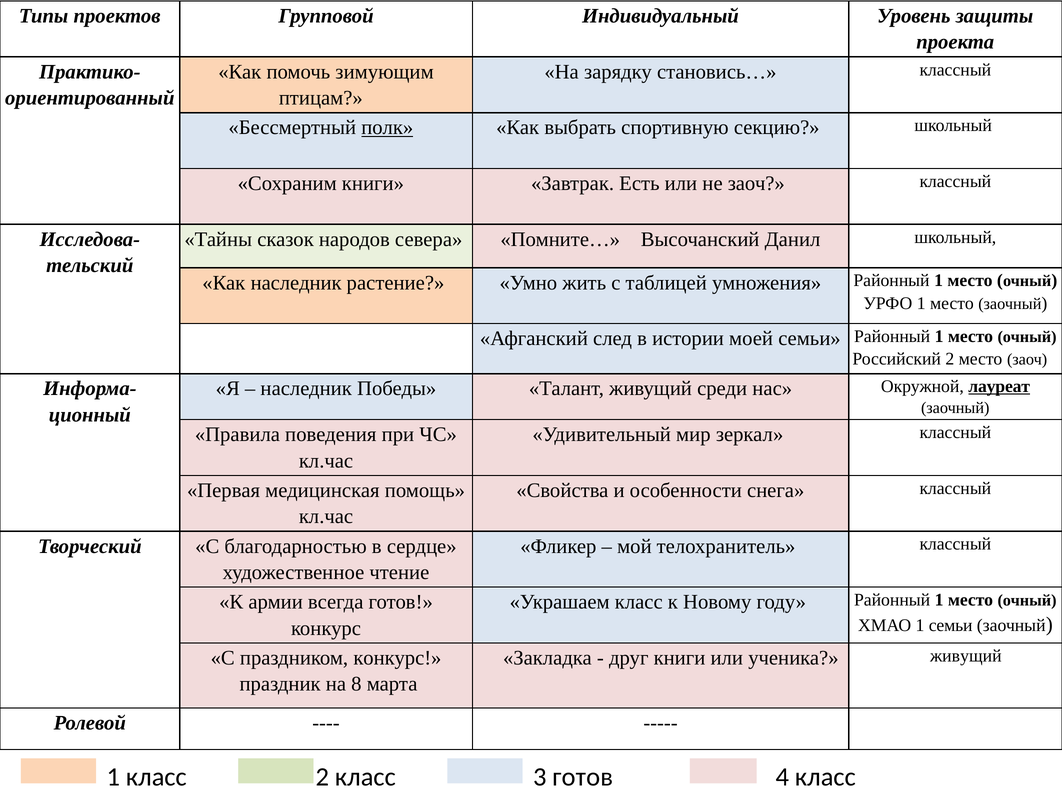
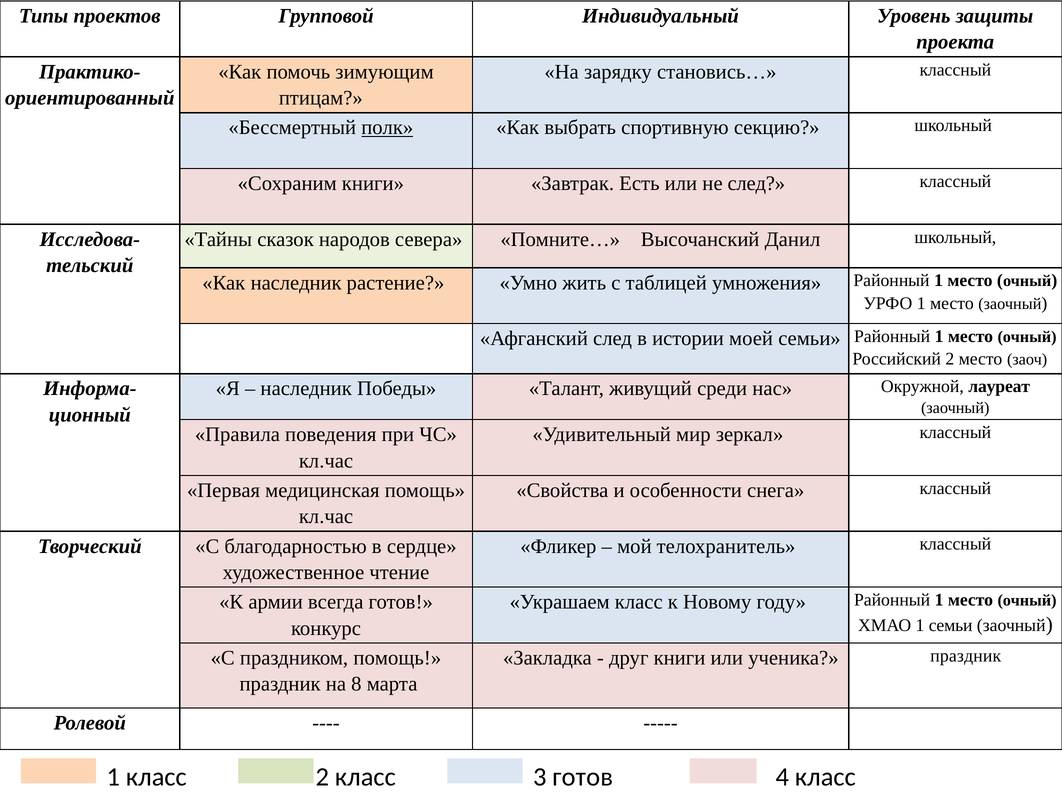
не заоч: заоч -> след (756, 183)
лауреат underline: present -> none (999, 386)
праздником конкурс: конкурс -> помощь (397, 658)
ученика живущий: живущий -> праздник (966, 655)
